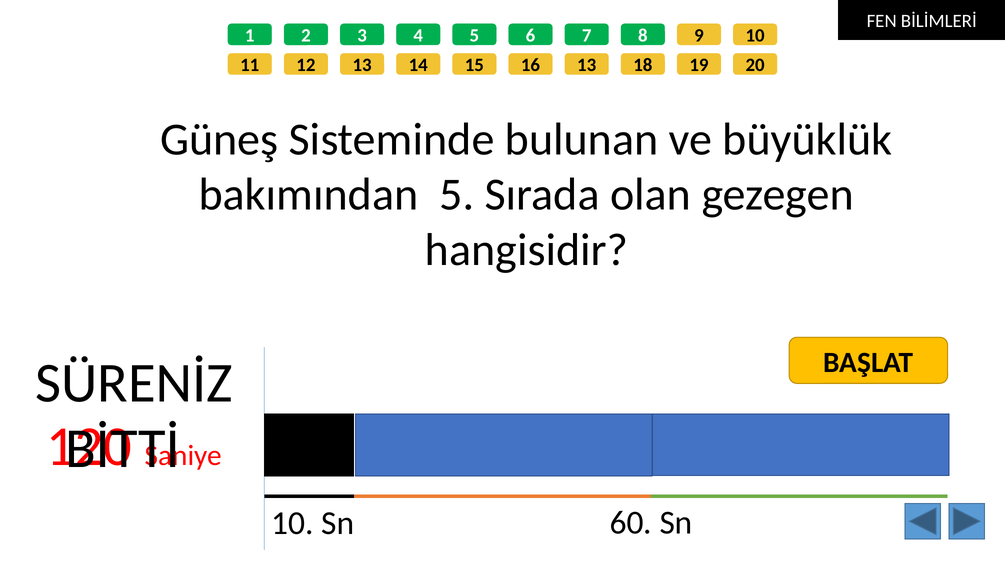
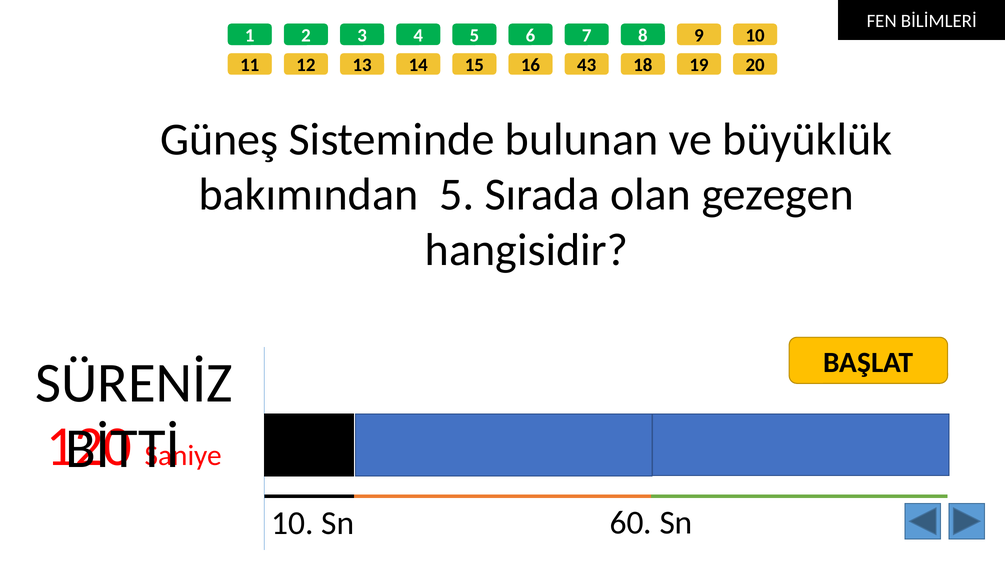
16 13: 13 -> 43 (587, 65)
